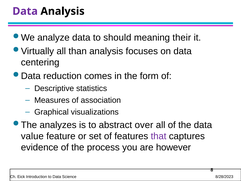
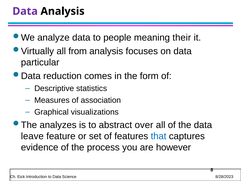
should: should -> people (117, 38)
than: than -> from (78, 51)
centering: centering -> particular (40, 62)
value: value -> leave (32, 136)
that colour: purple -> blue (159, 136)
